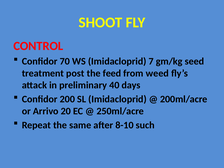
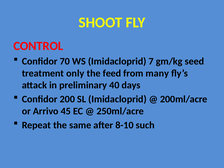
post: post -> only (75, 73)
weed: weed -> many (157, 73)
20: 20 -> 45 (66, 111)
